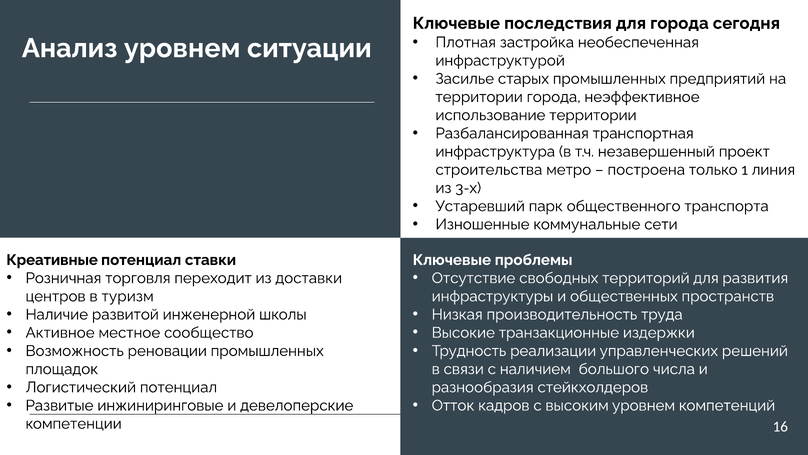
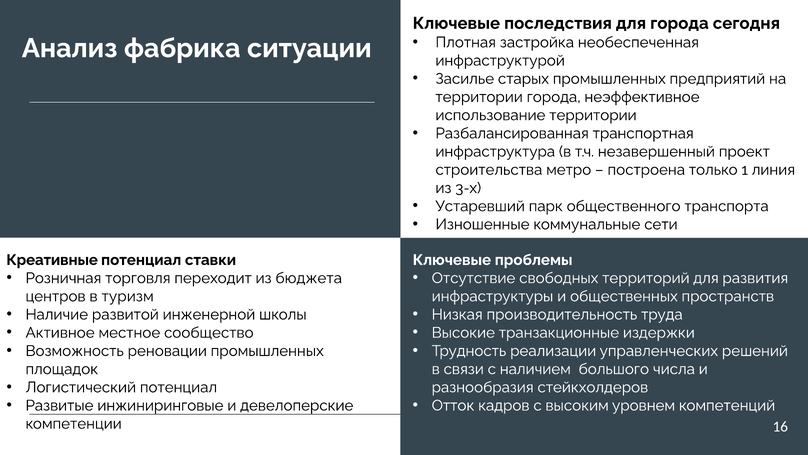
Анализ уровнем: уровнем -> фабрика (182, 48)
доставки: доставки -> бюджета (309, 278)
